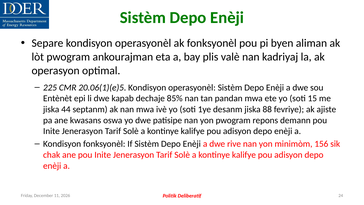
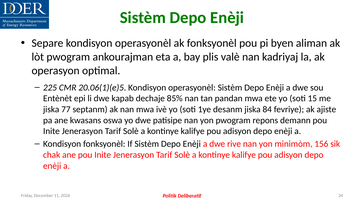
44: 44 -> 77 (66, 109)
88: 88 -> 84 (267, 109)
